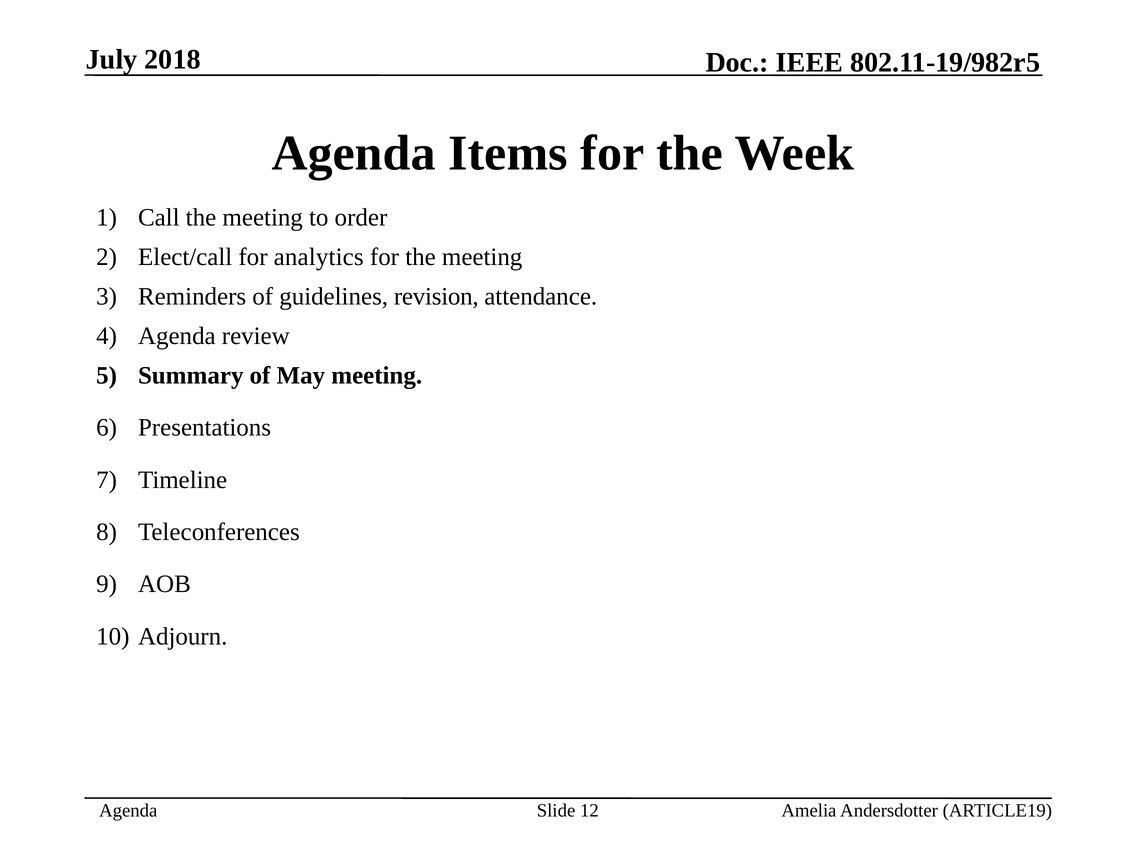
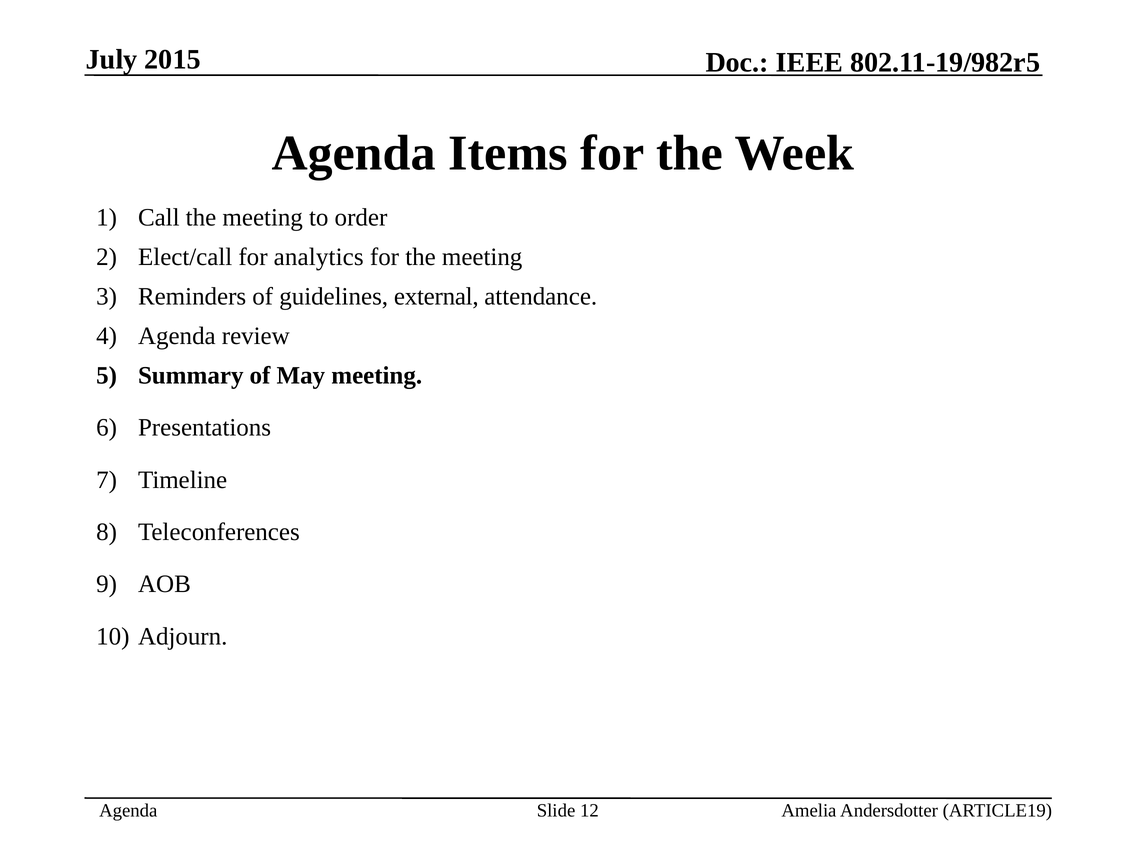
2018: 2018 -> 2015 (173, 59)
revision: revision -> external (436, 297)
